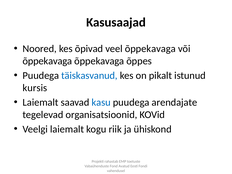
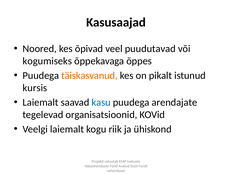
veel õppekavaga: õppekavaga -> puudutavad (150, 49)
õppekavaga: õppekavaga -> kogumiseks (47, 61)
täiskasvanud colour: blue -> orange (89, 75)
